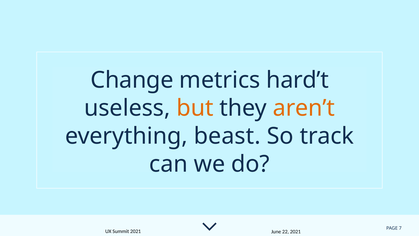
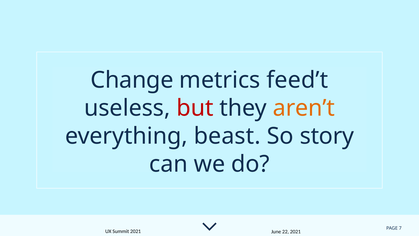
hard’t: hard’t -> feed’t (297, 80)
but colour: orange -> red (195, 108)
track: track -> story (327, 136)
